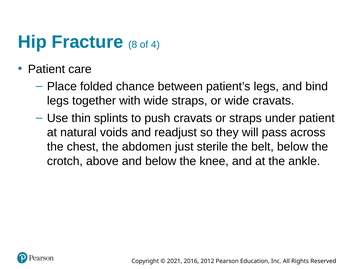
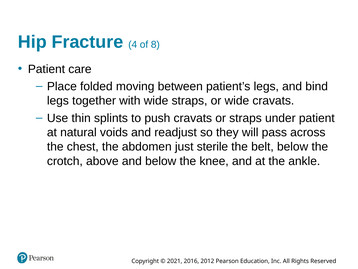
8: 8 -> 4 (133, 45)
4: 4 -> 8 (155, 45)
chance: chance -> moving (135, 86)
